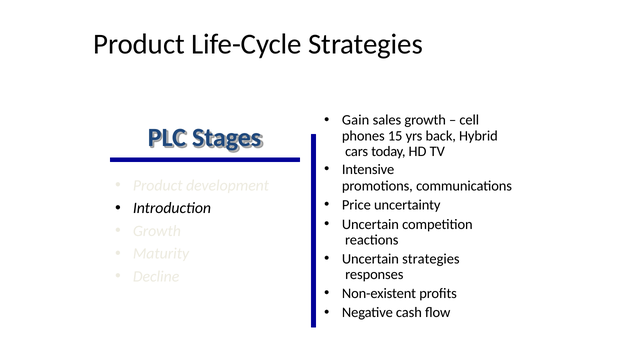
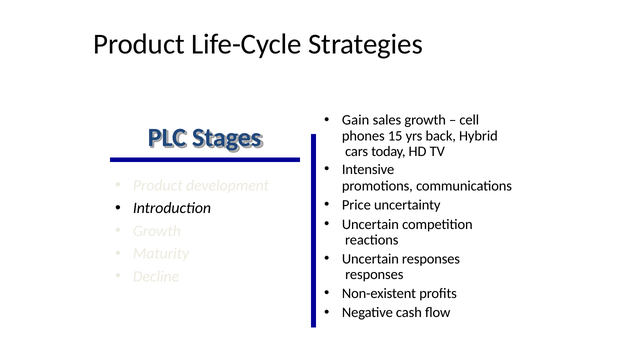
Uncertain strategies: strategies -> responses (431, 259)
